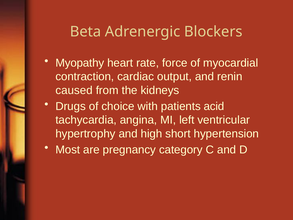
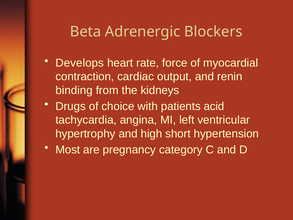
Myopathy: Myopathy -> Develops (80, 63)
caused: caused -> binding (74, 90)
